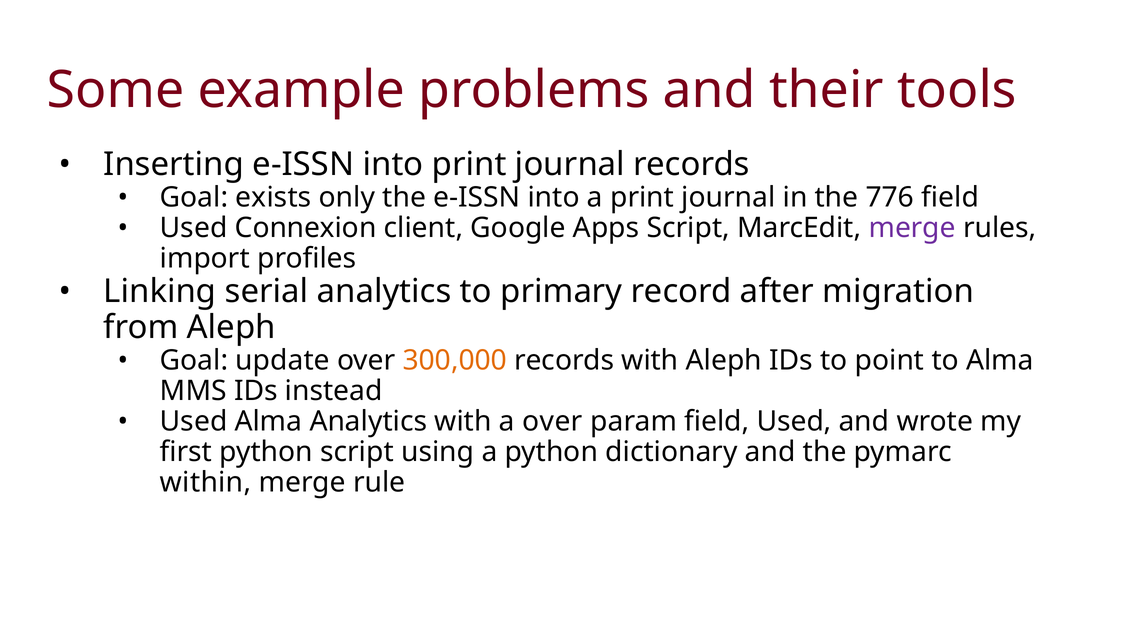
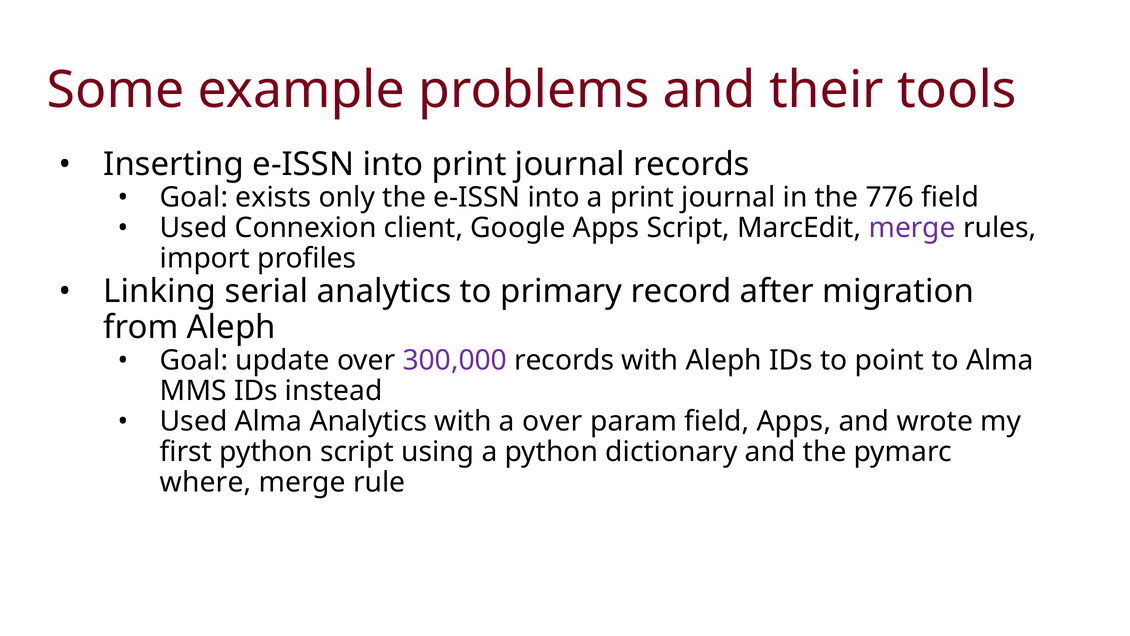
300,000 colour: orange -> purple (455, 360)
field Used: Used -> Apps (794, 421)
within: within -> where (206, 482)
